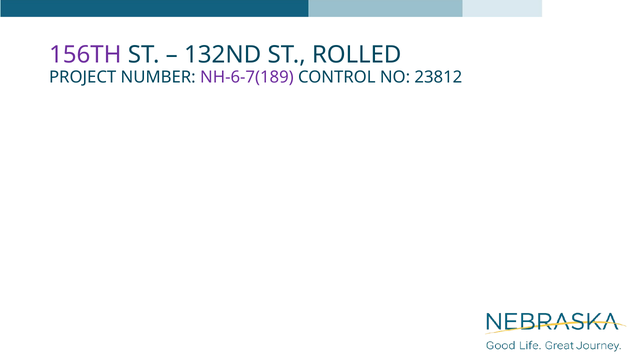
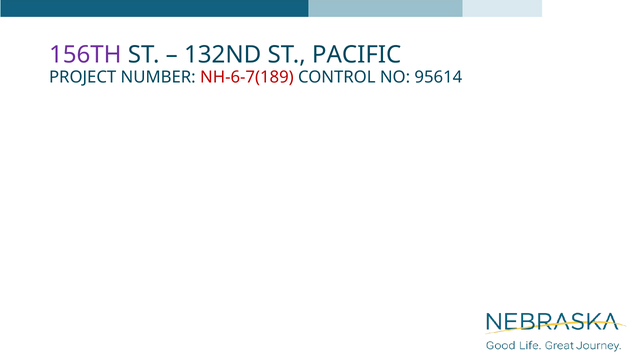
ROLLED: ROLLED -> PACIFIC (357, 55)
NH-6-7(189 colour: purple -> red (247, 77)
23812: 23812 -> 95614 (438, 77)
